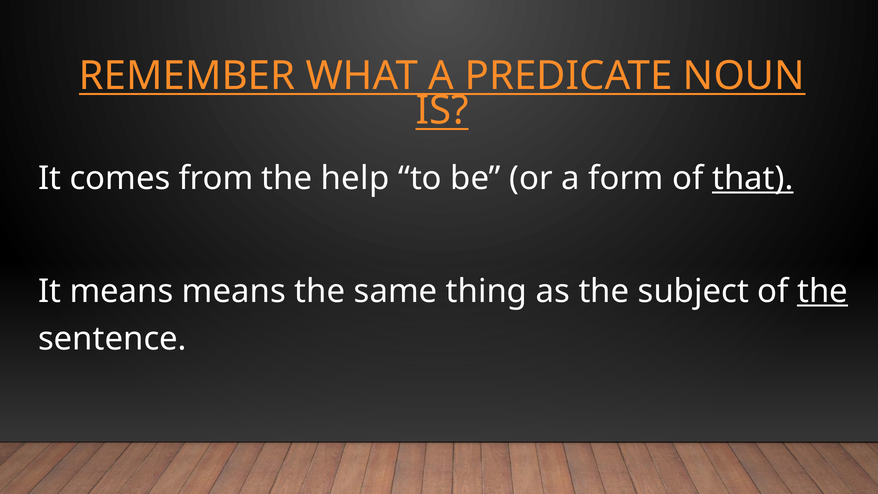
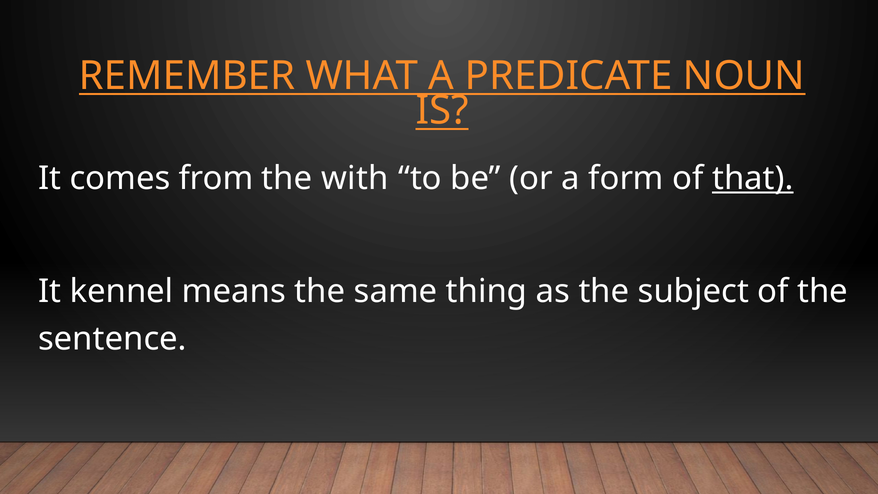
help: help -> with (355, 178)
It means: means -> kennel (122, 291)
the underline: present -> none (823, 291)
